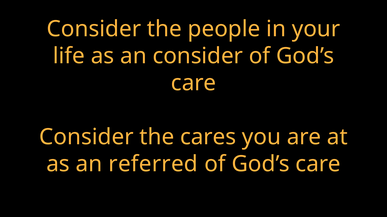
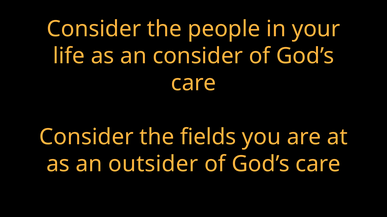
cares: cares -> fields (208, 137)
referred: referred -> outsider (153, 164)
